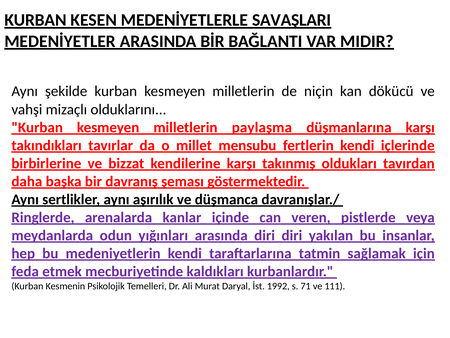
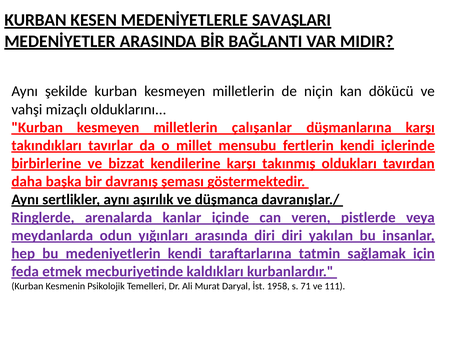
paylaşma: paylaşma -> çalışanlar (262, 127)
1992: 1992 -> 1958 (278, 286)
